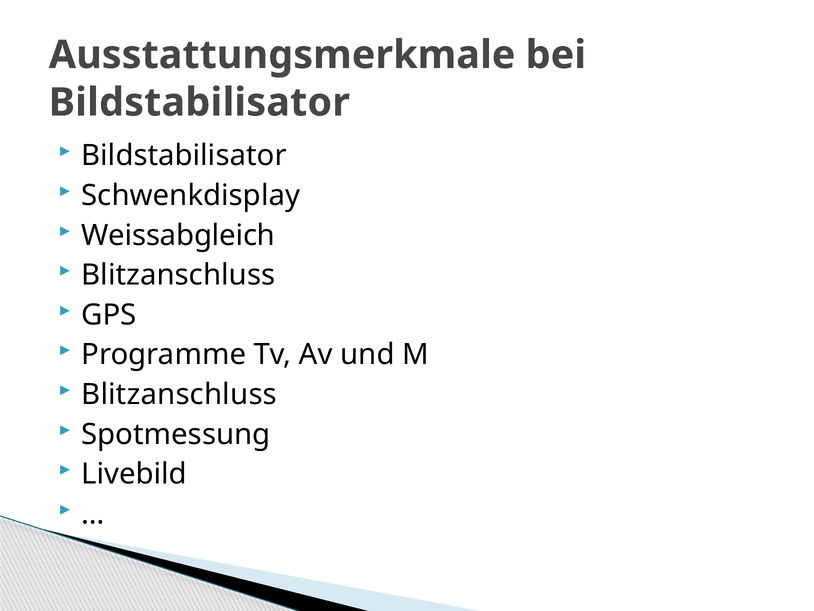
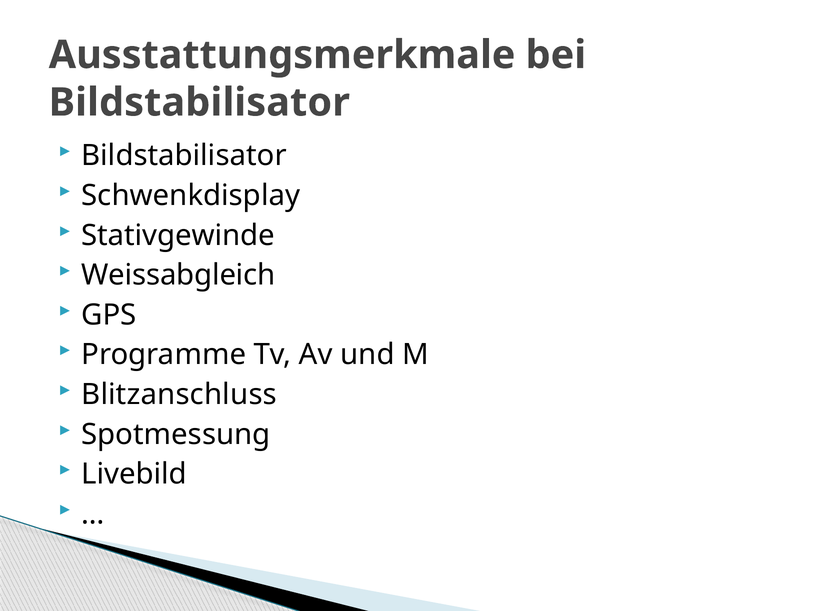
Weissabgleich: Weissabgleich -> Stativgewinde (178, 235)
Blitzanschluss: Blitzanschluss -> Weissabgleich (178, 275)
